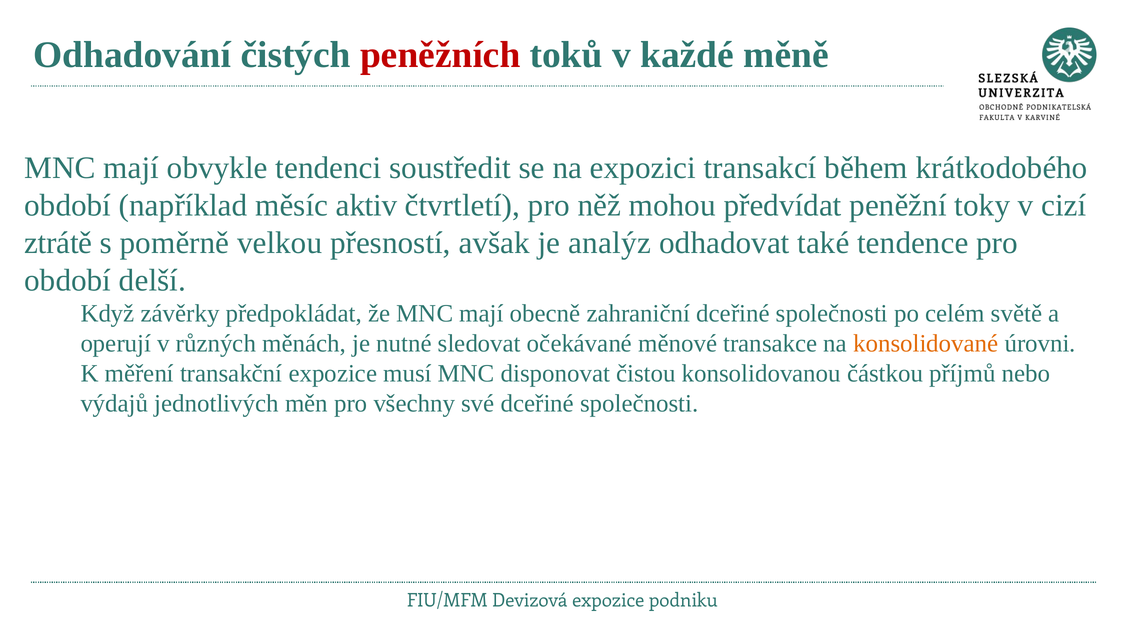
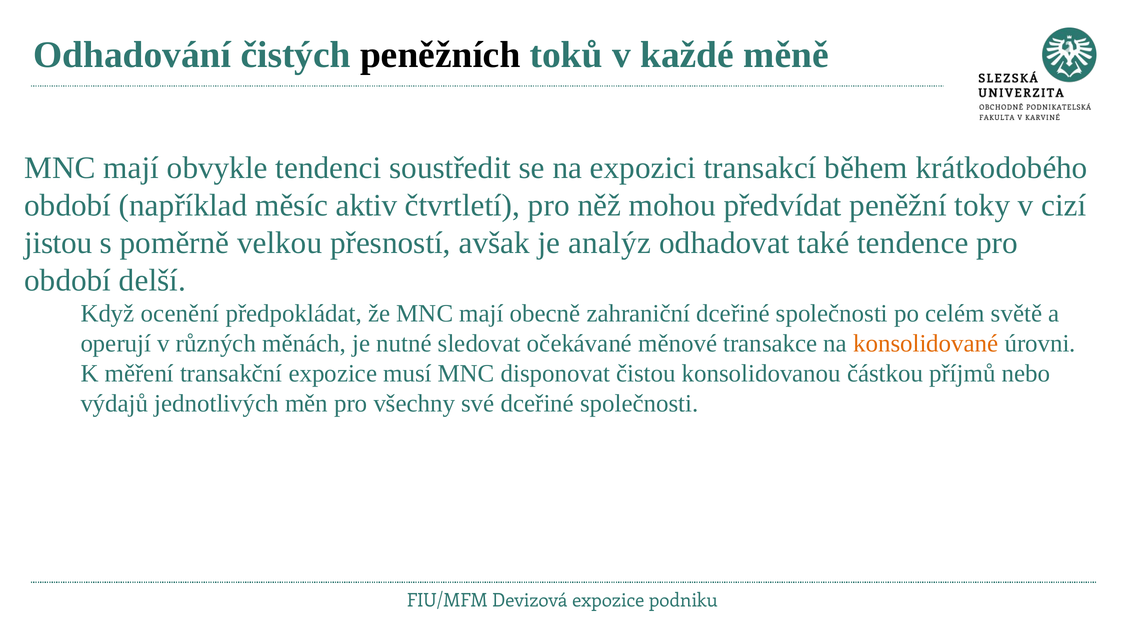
peněžních colour: red -> black (440, 55)
ztrátě: ztrátě -> jistou (58, 243)
závěrky: závěrky -> ocenění (180, 314)
